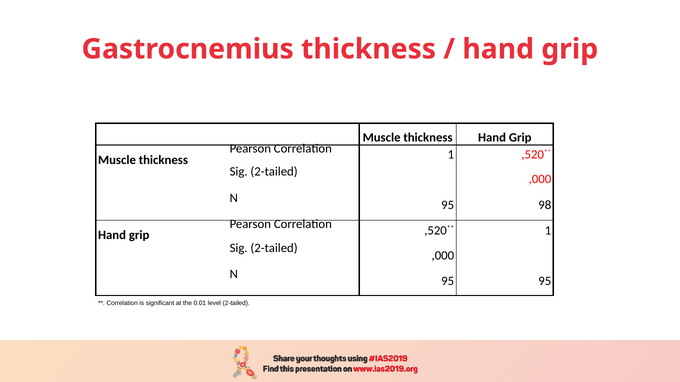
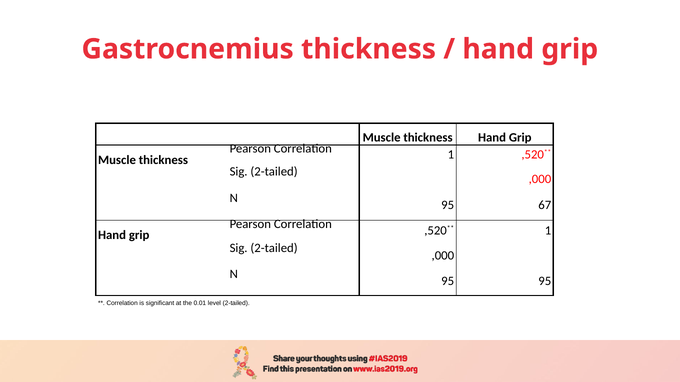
98: 98 -> 67 (545, 205)
